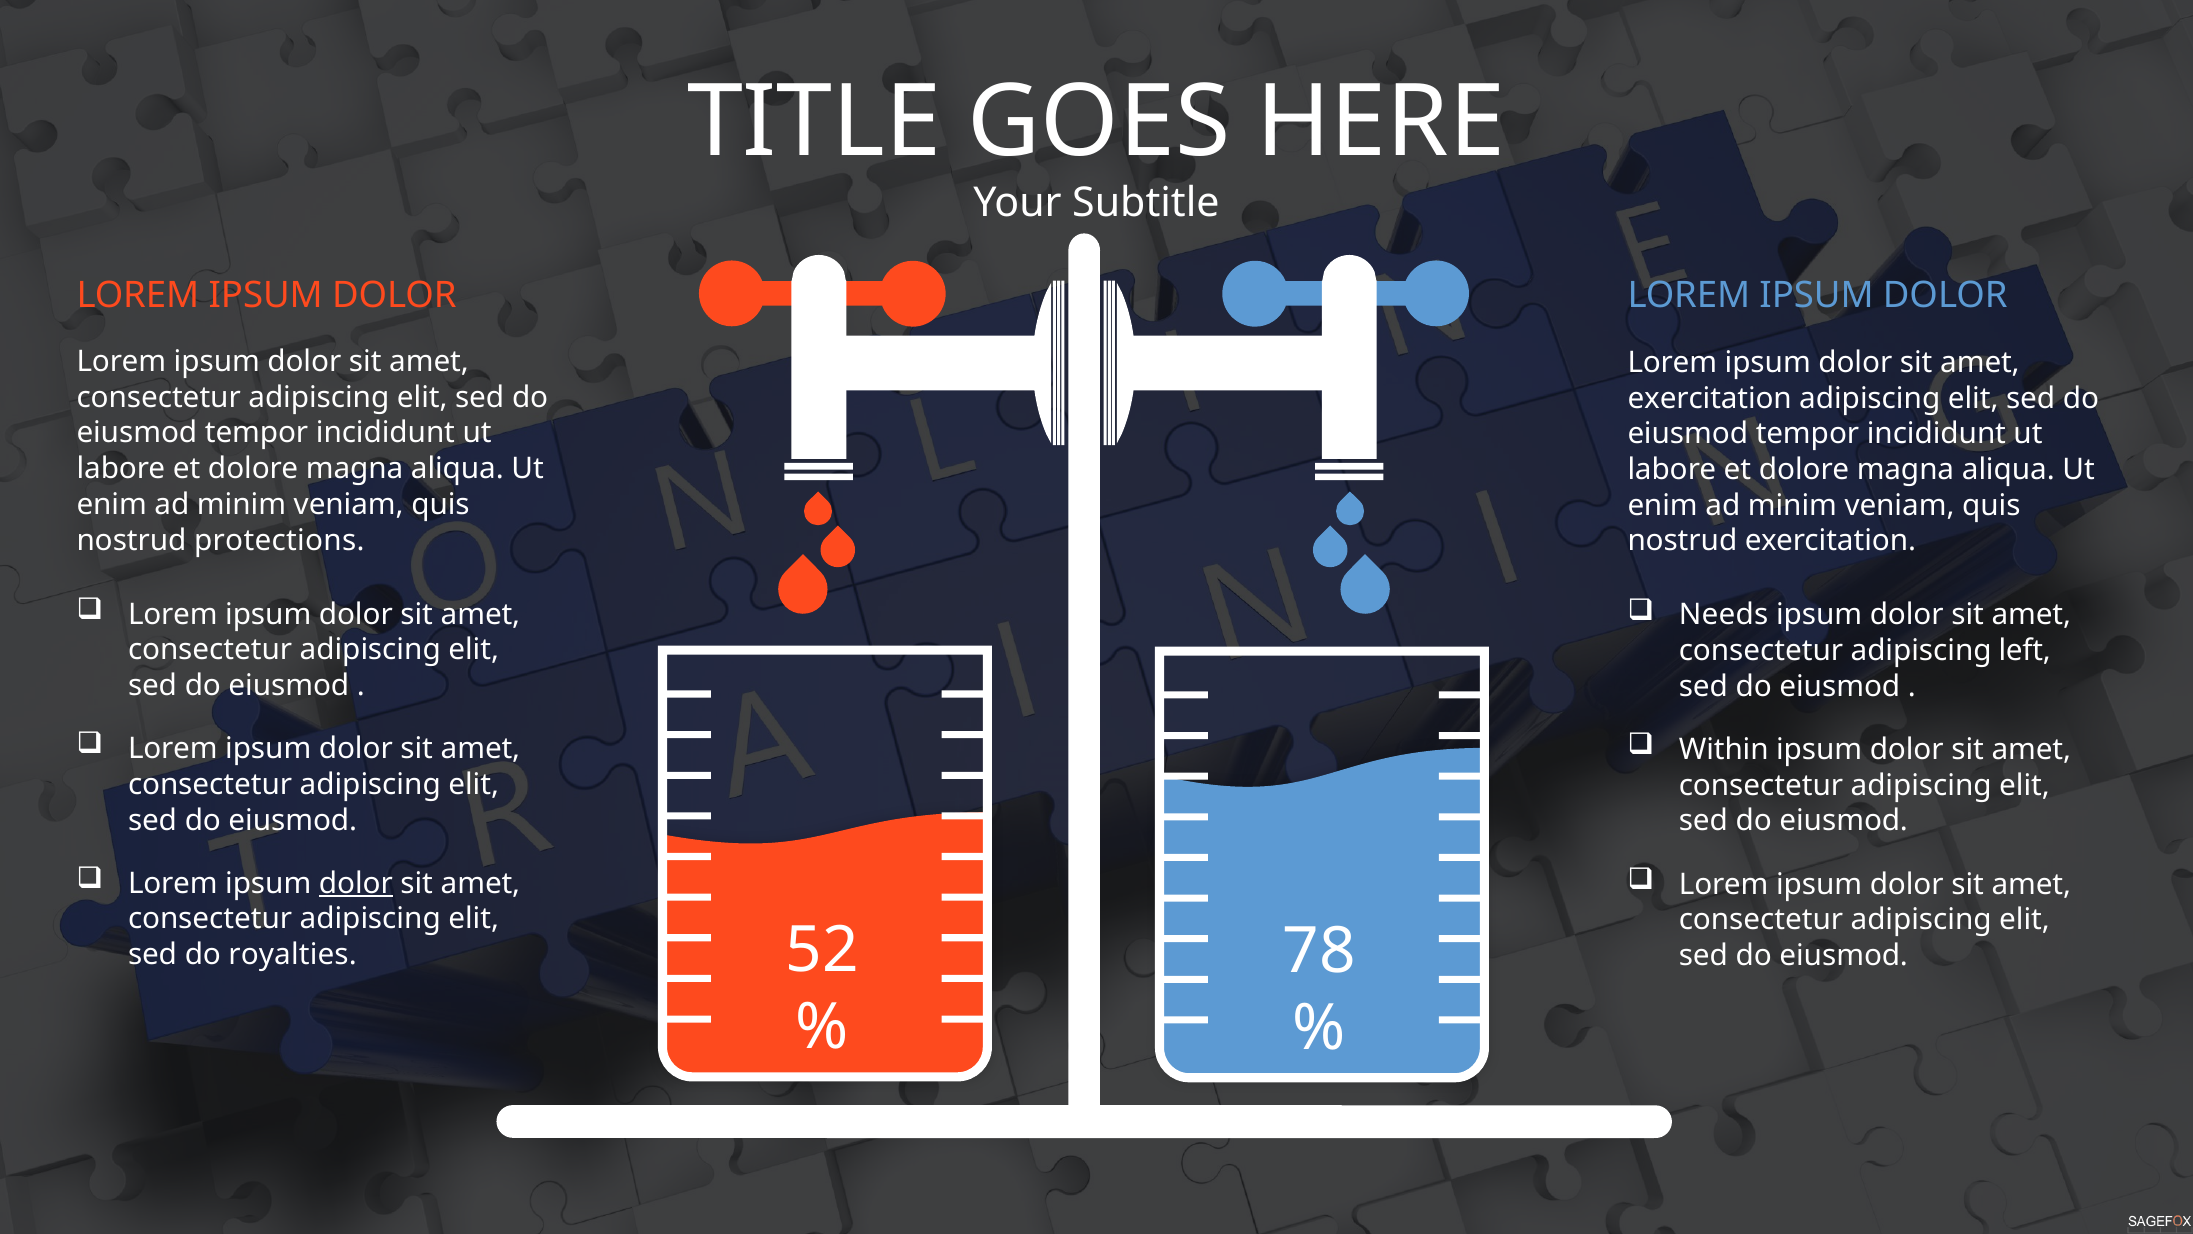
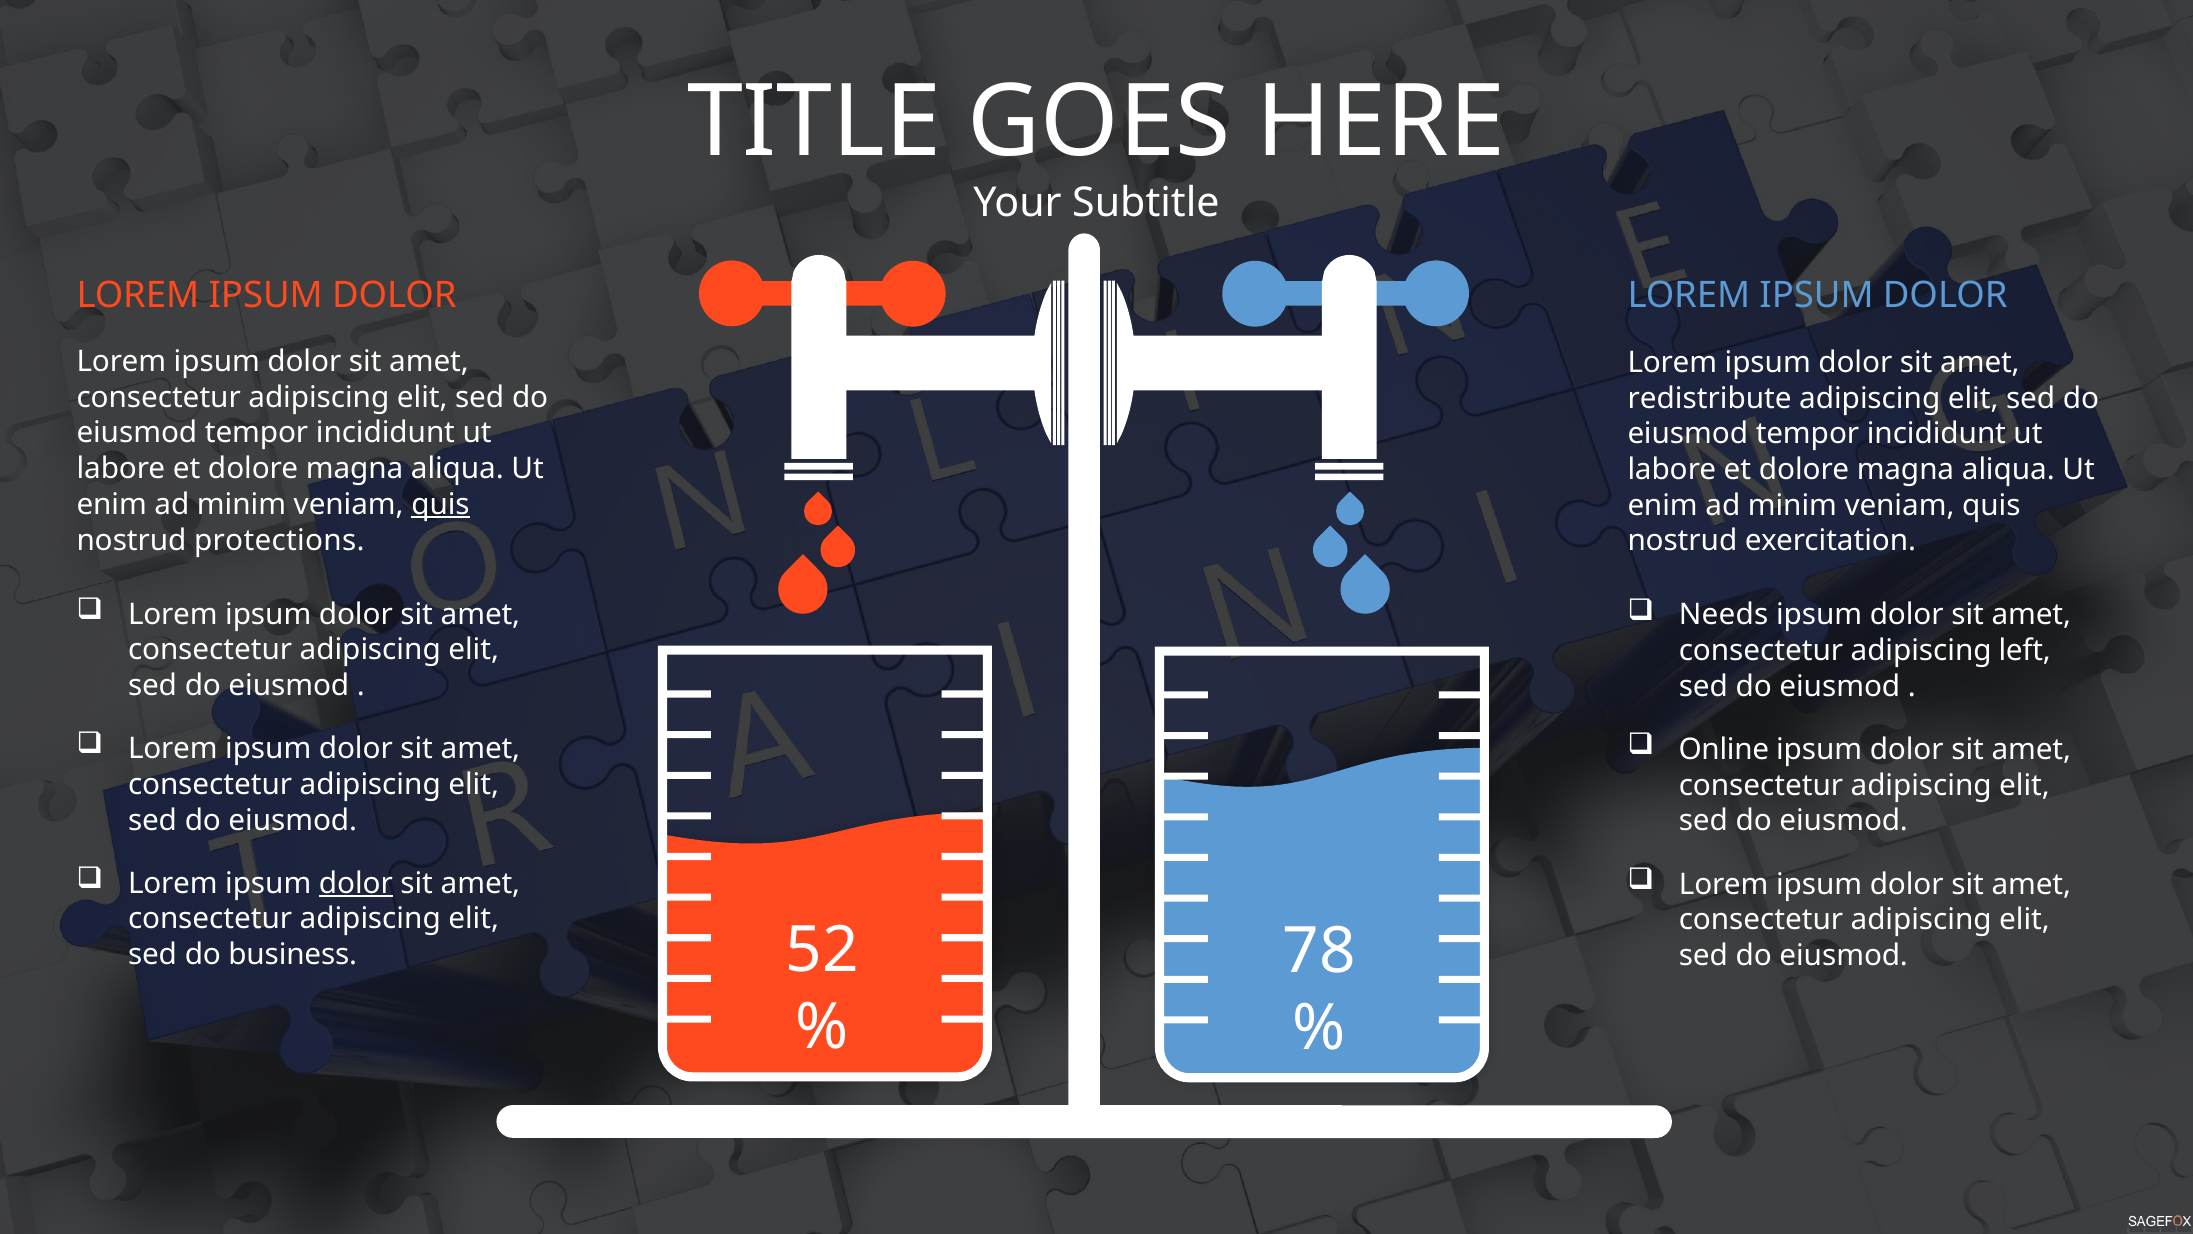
exercitation: exercitation -> redistribute (1710, 398)
quis underline: none -> present (440, 504)
Within: Within -> Online (1724, 749)
royalties: royalties -> business (293, 954)
